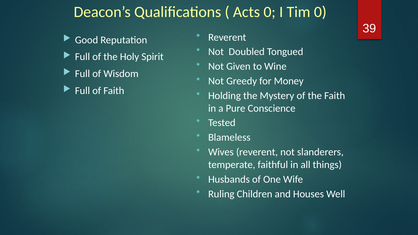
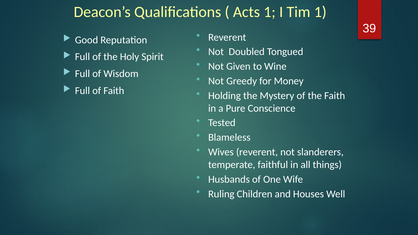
Acts 0: 0 -> 1 (270, 12)
Tim 0: 0 -> 1 (320, 12)
